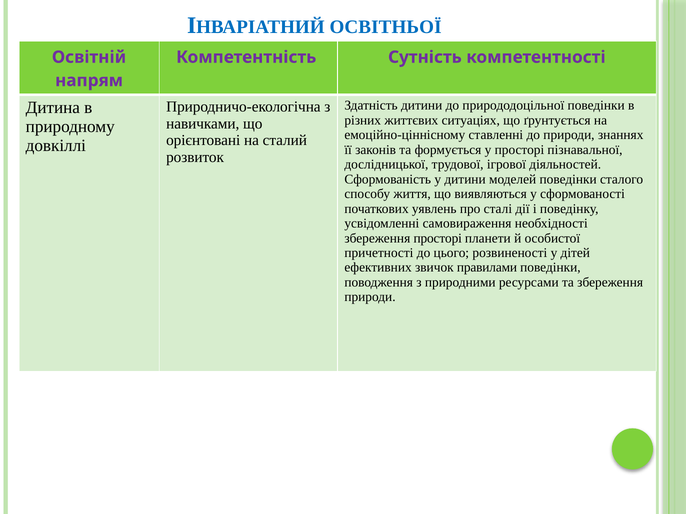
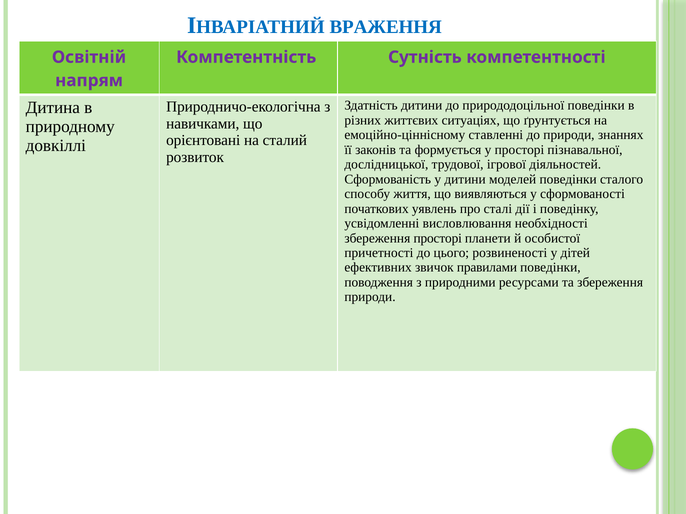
ОСВІТНЬОЇ: ОСВІТНЬОЇ -> ВРАЖЕННЯ (386, 27)
самовираження: самовираження -> висловлювання (467, 224)
